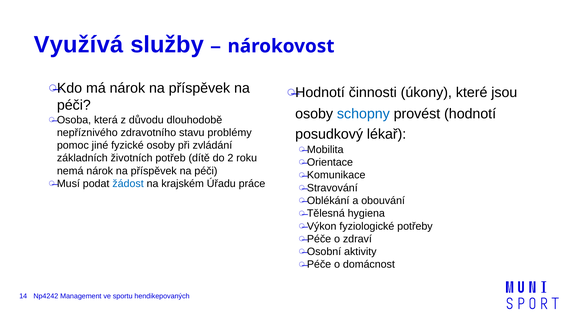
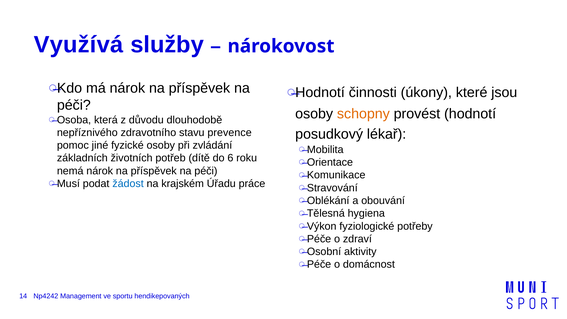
schopny colour: blue -> orange (363, 114)
problémy: problémy -> prevence (230, 133)
2: 2 -> 6 (230, 158)
